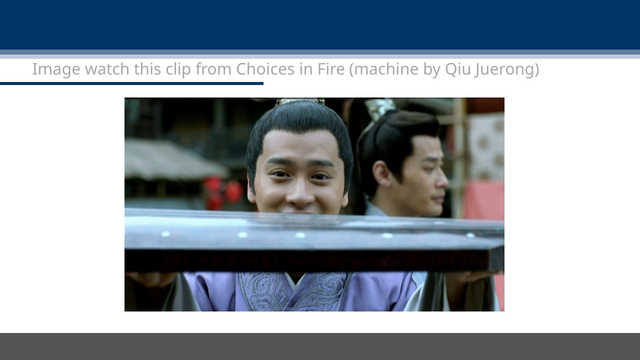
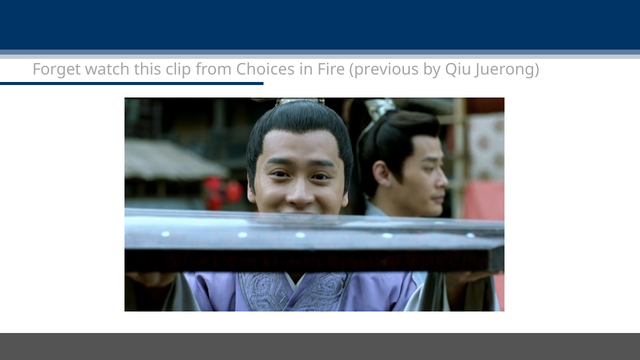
Image: Image -> Forget (57, 69)
machine: machine -> previous (384, 69)
